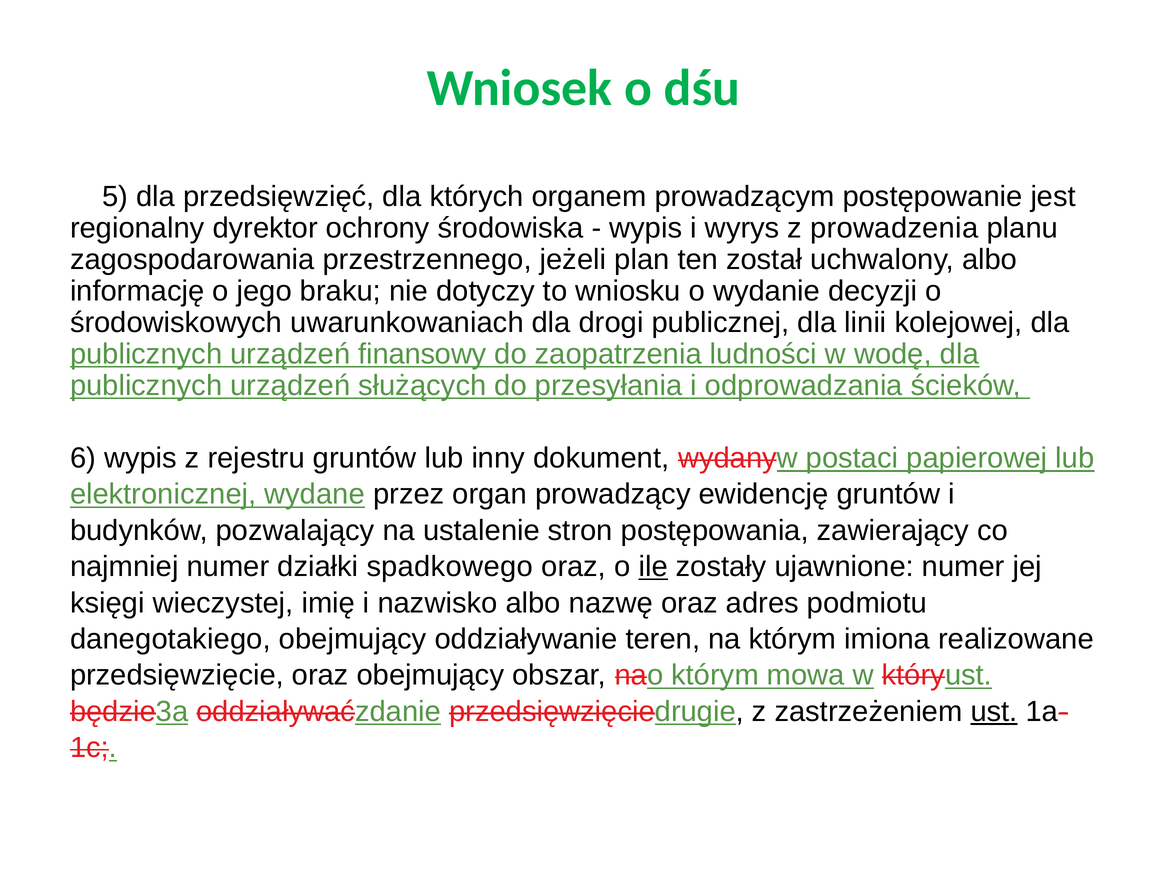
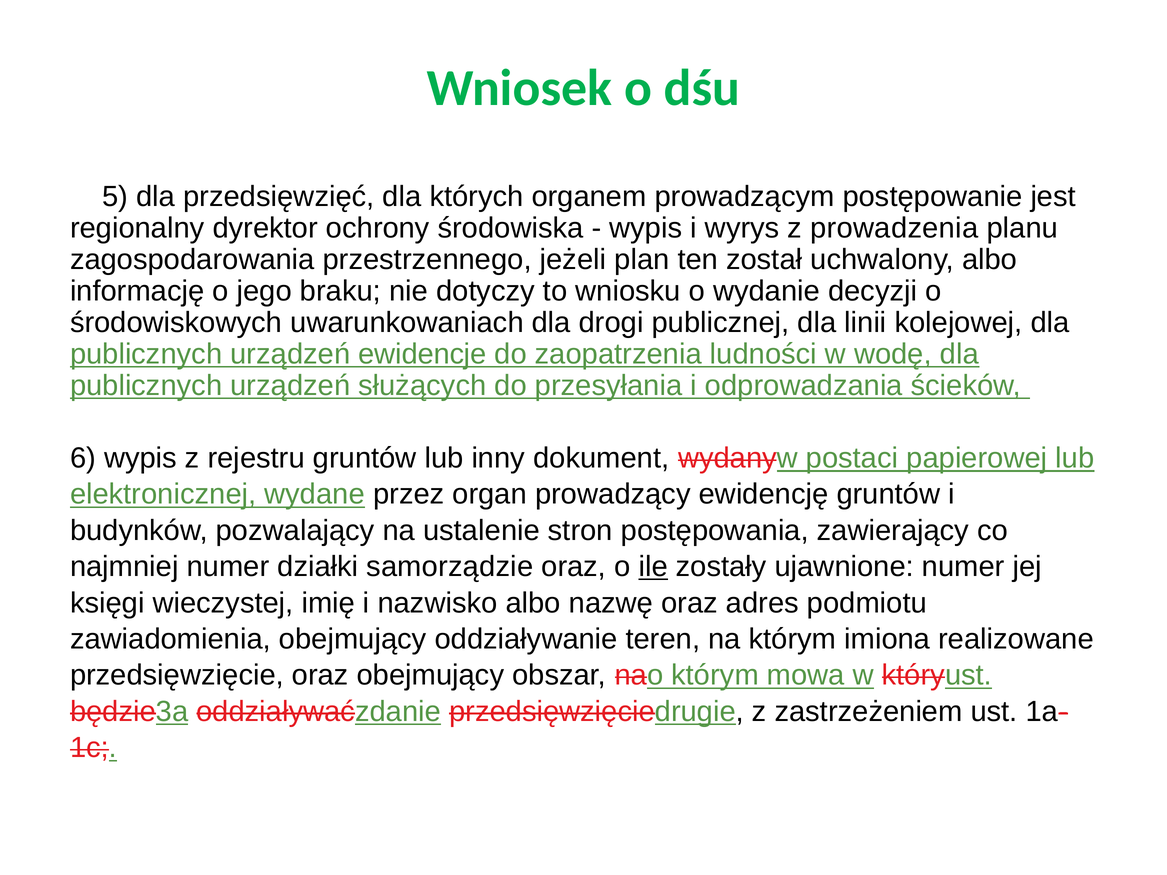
finansowy: finansowy -> ewidencje (422, 354)
spadkowego: spadkowego -> samorządzie (450, 567)
danegotakiego: danegotakiego -> zawiadomienia (170, 639)
ust underline: present -> none (994, 712)
